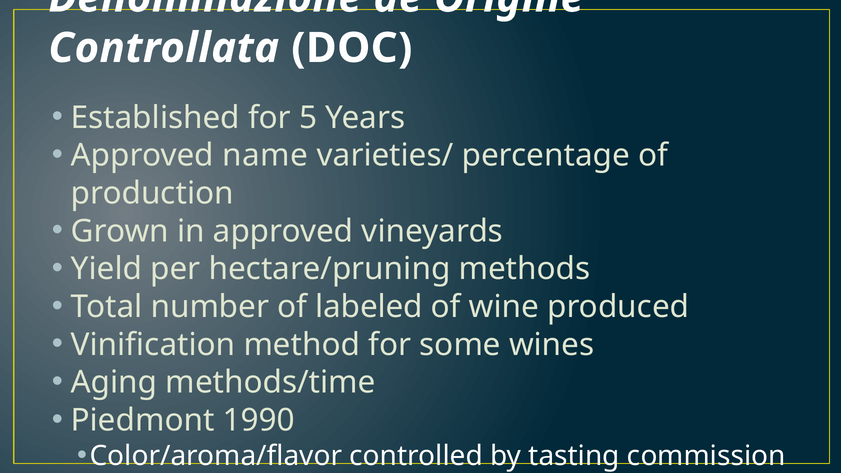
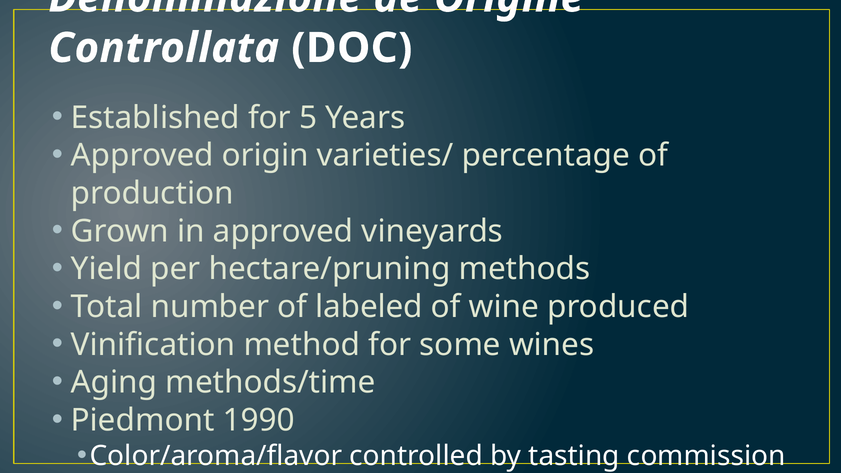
name: name -> origin (265, 156)
